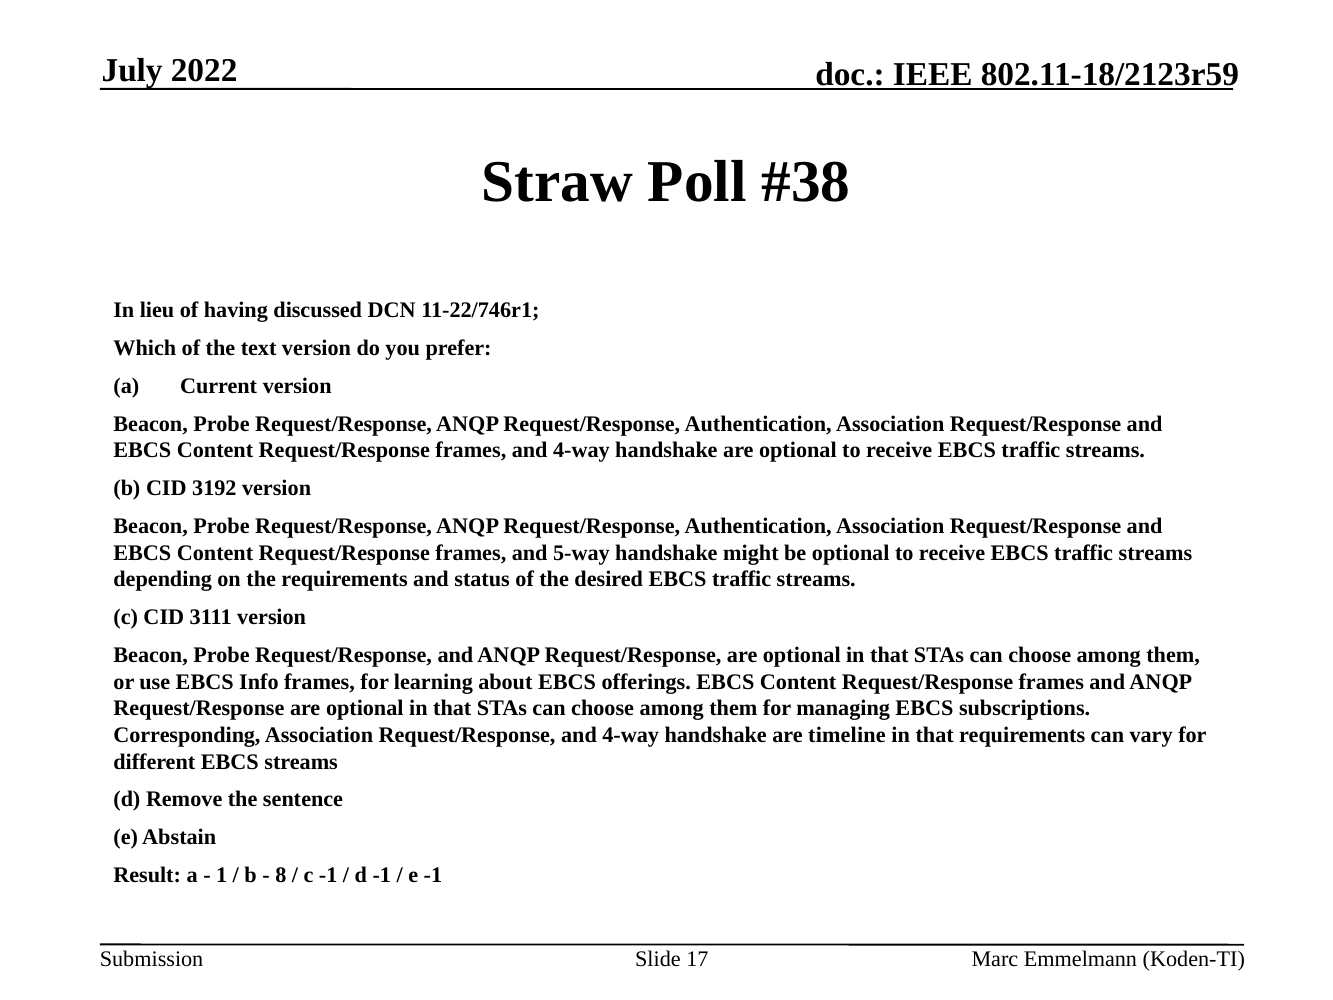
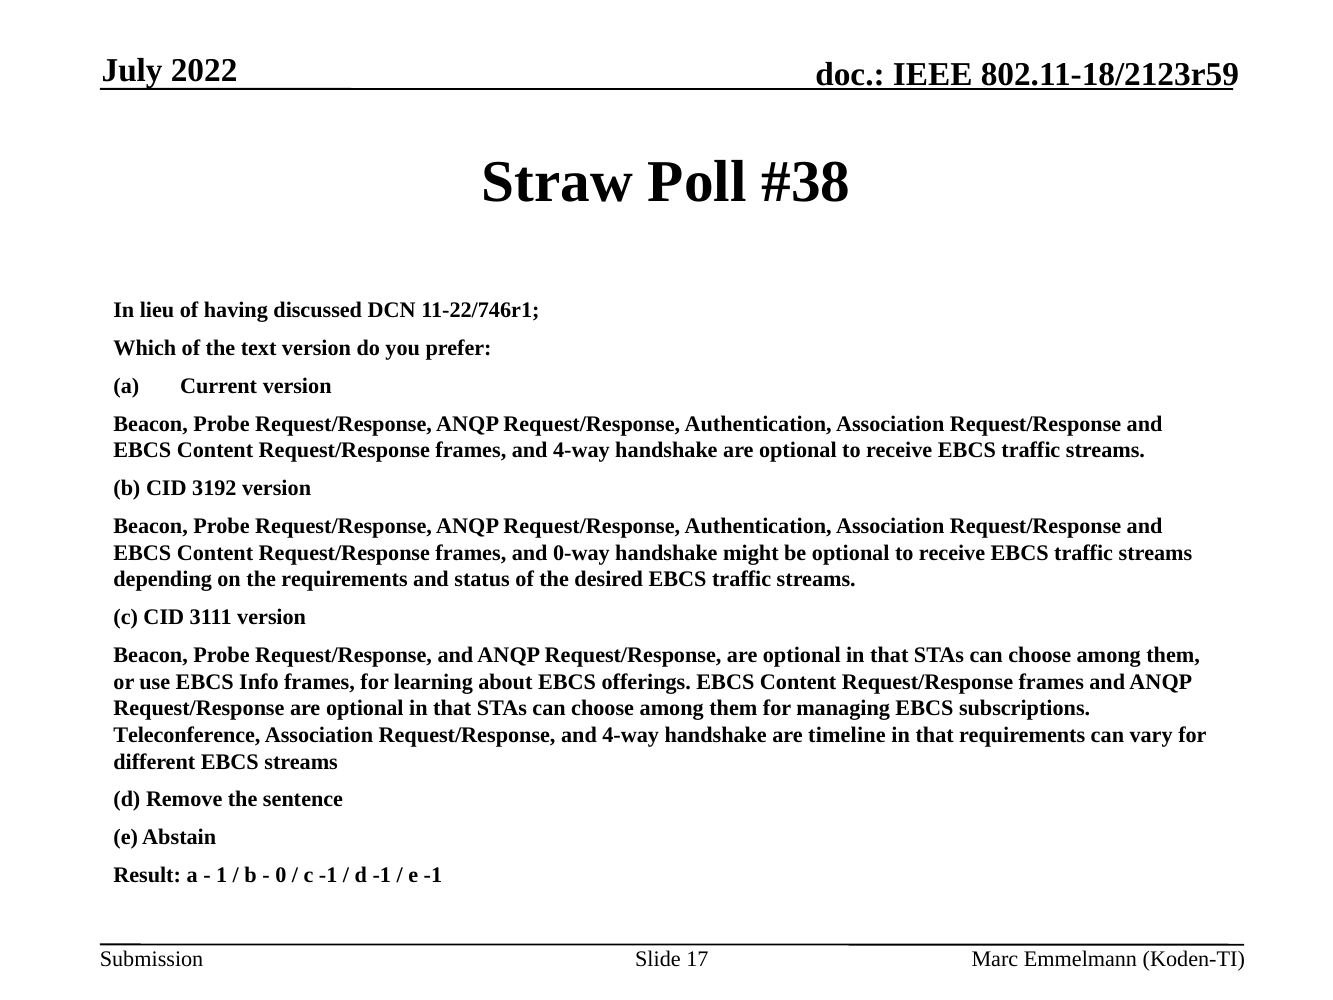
5-way: 5-way -> 0-way (581, 553)
Corresponding: Corresponding -> Teleconference (187, 735)
8: 8 -> 0 (281, 875)
